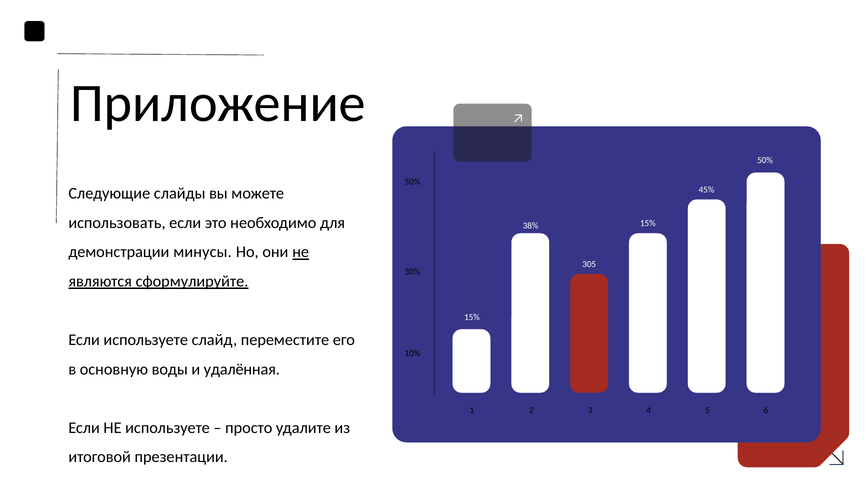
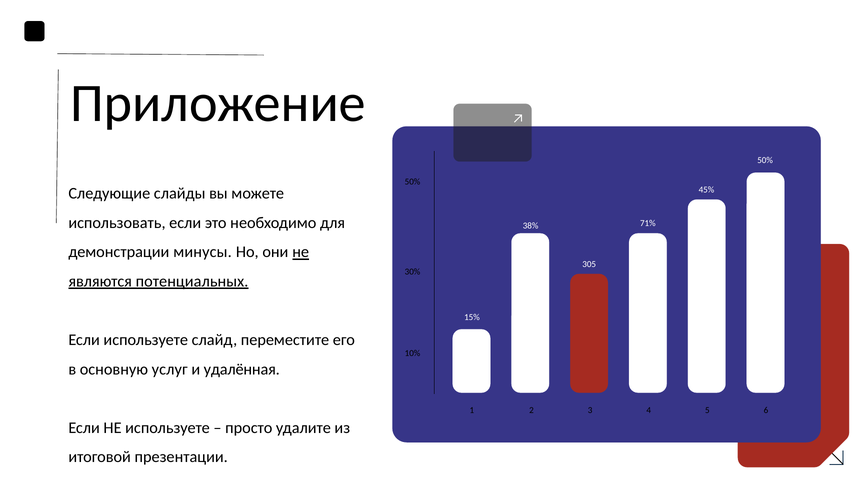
15%: 15% -> 71% (648, 223)
сформулируйте: сформулируйте -> потенциальных (192, 281)
воды: воды -> услуг (170, 369)
